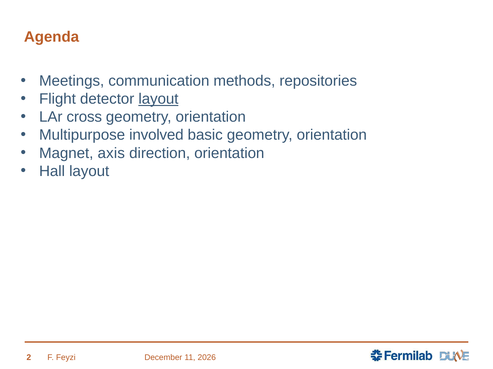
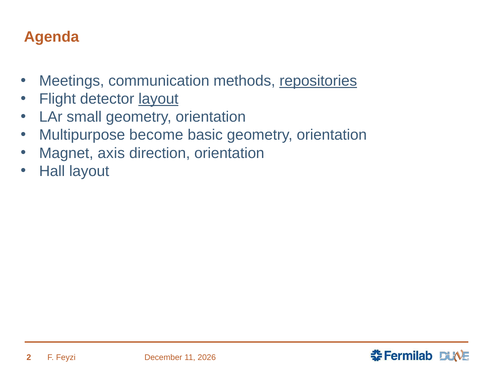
repositories underline: none -> present (318, 81)
cross: cross -> small (84, 117)
involved: involved -> become (156, 135)
